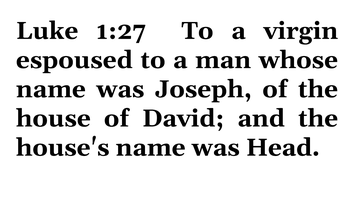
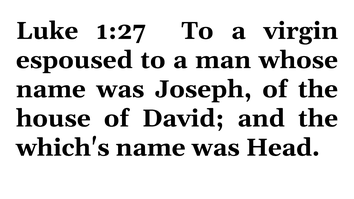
house's: house's -> which's (63, 148)
